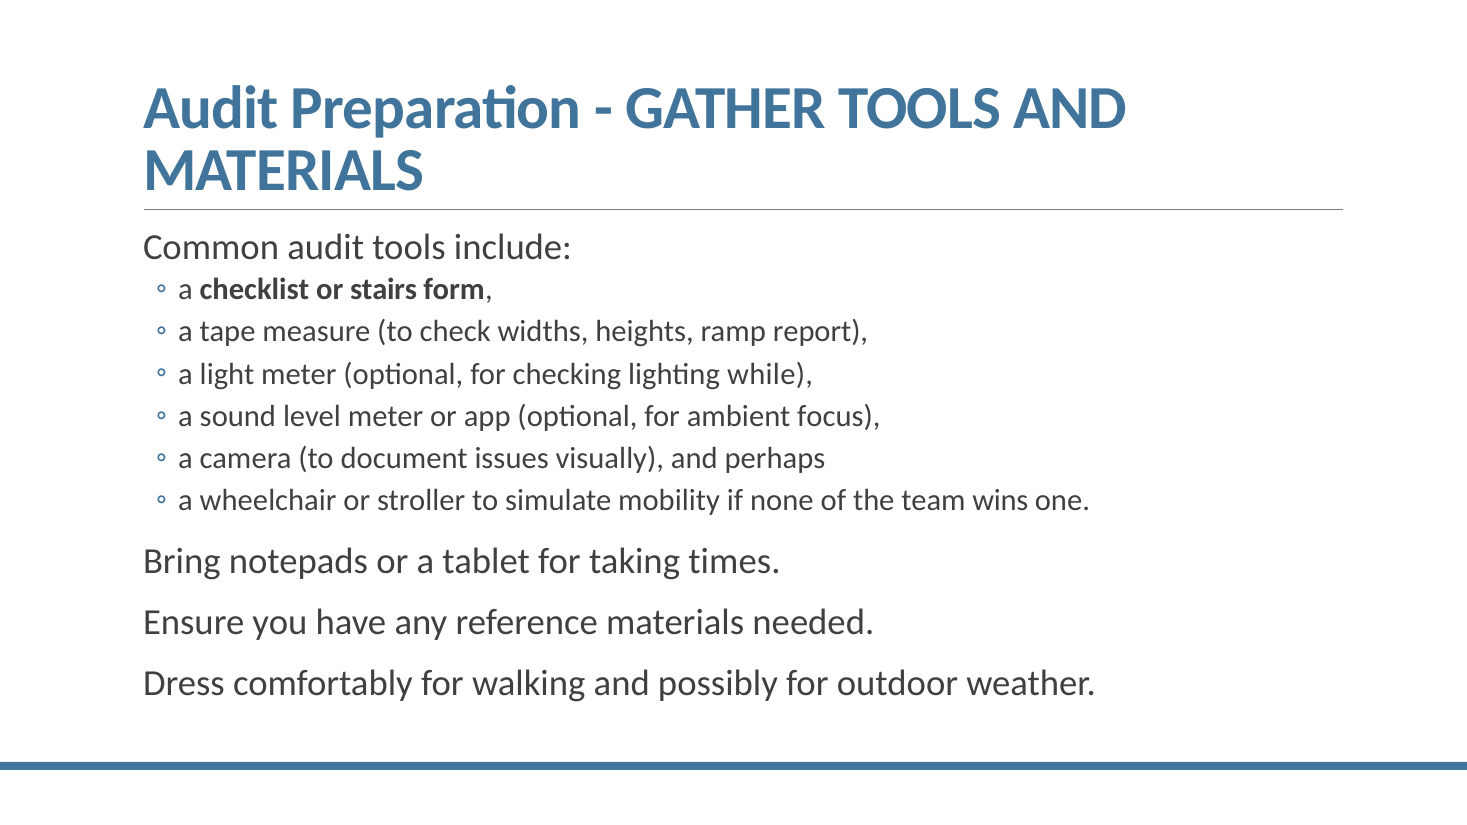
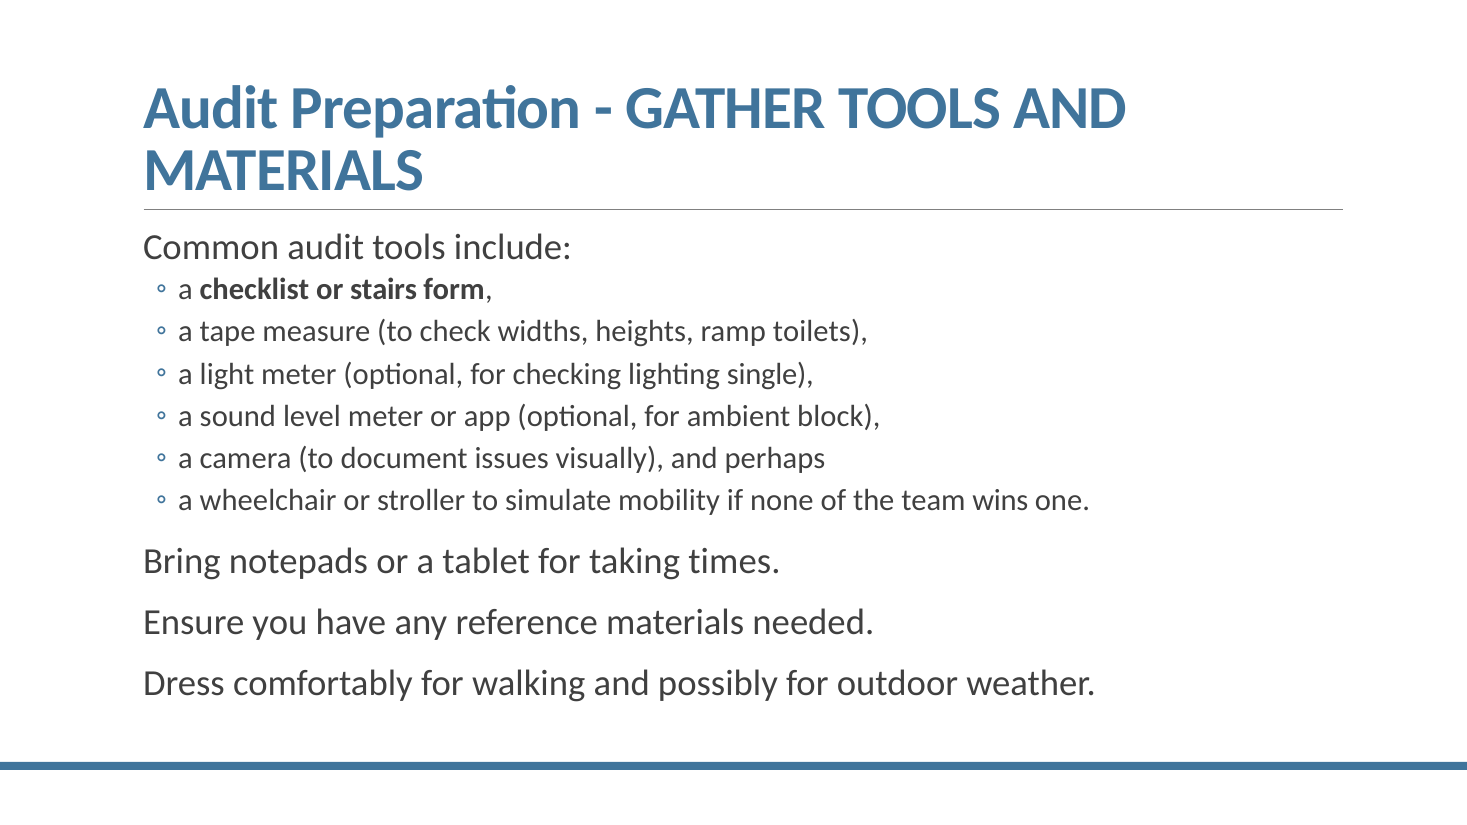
report: report -> toilets (820, 332)
while: while -> single (770, 374)
focus: focus -> block (839, 416)
